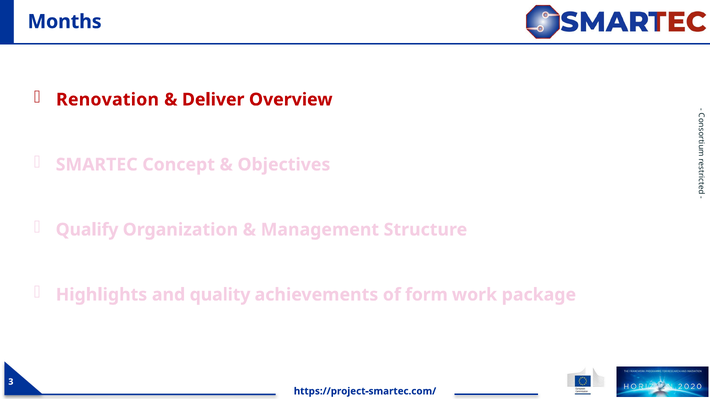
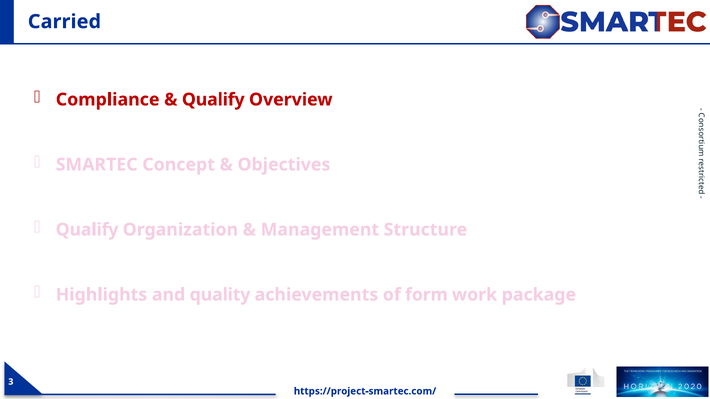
Months: Months -> Carried (64, 22)
Renovation: Renovation -> Compliance (108, 100)
Deliver: Deliver -> Qualify (213, 100)
